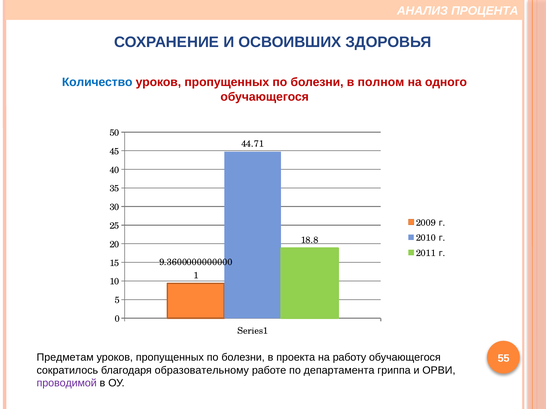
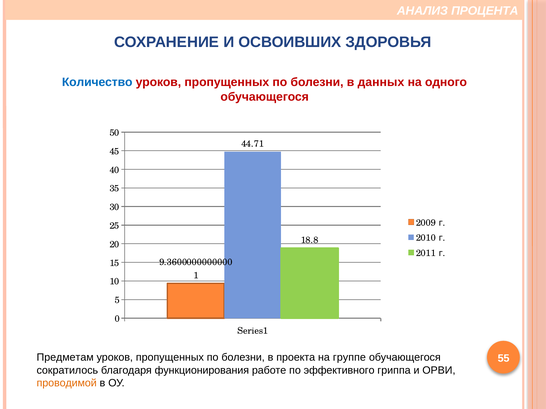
полном: полном -> данных (381, 82)
работу: работу -> группе (349, 358)
образовательному: образовательному -> функционирования (202, 371)
департамента: департамента -> эффективного (339, 371)
проводимой colour: purple -> orange (67, 383)
